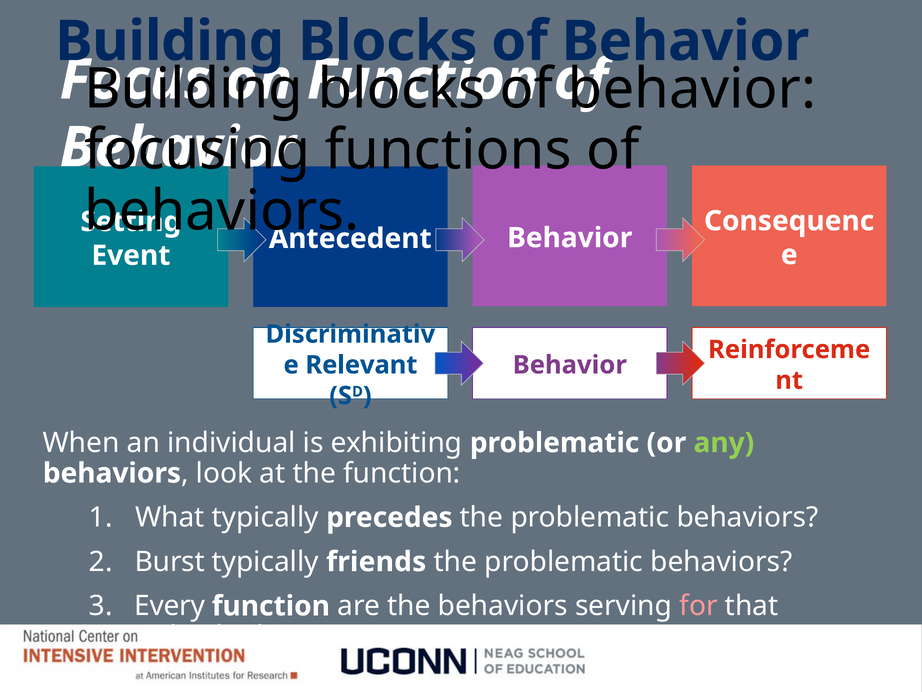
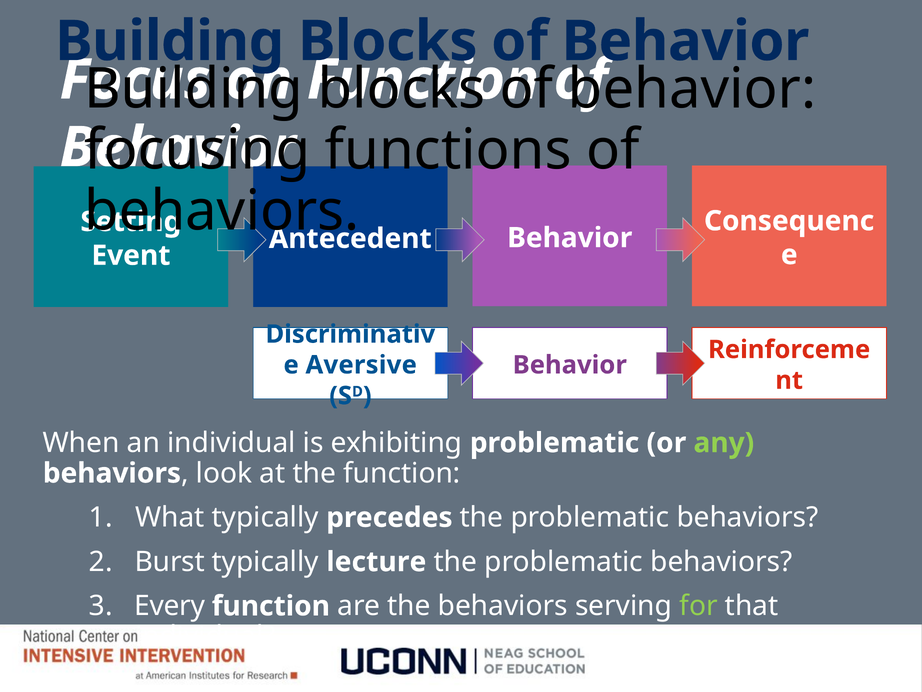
Relevant: Relevant -> Aversive (361, 365)
friends: friends -> lecture (376, 561)
for colour: pink -> light green (699, 606)
